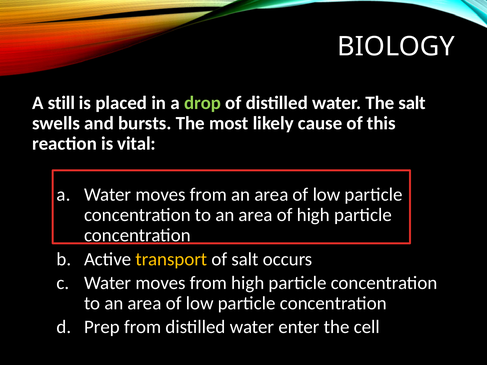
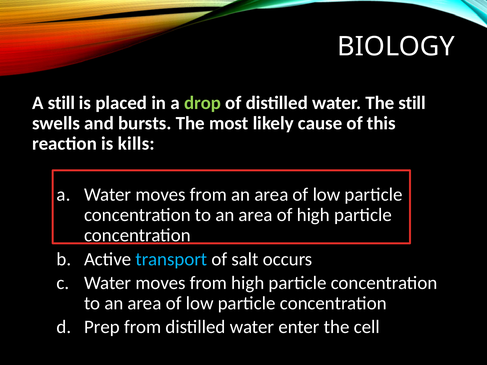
The salt: salt -> still (412, 103)
vital: vital -> kills (136, 144)
transport colour: yellow -> light blue (171, 259)
